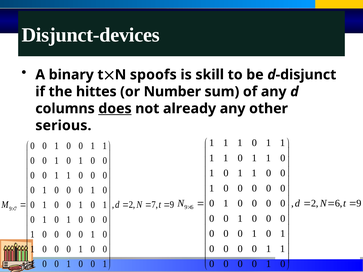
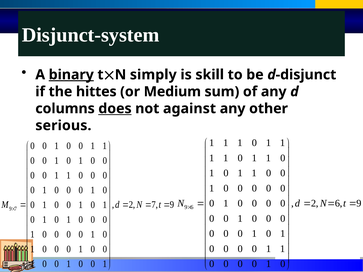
Disjunct-devices: Disjunct-devices -> Disjunct-system (91, 35)
binary underline: none -> present (71, 75)
spoofs: spoofs -> simply (153, 75)
Number: Number -> Medium (172, 92)
already: already -> against (190, 109)
